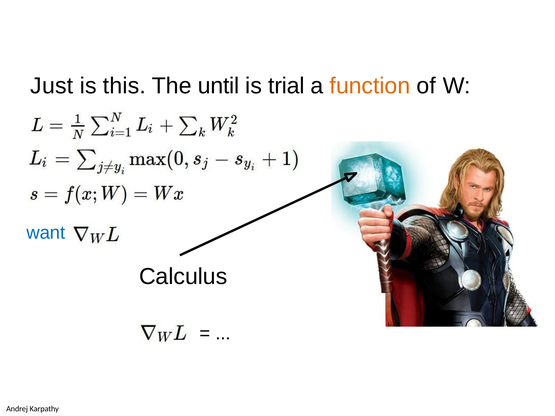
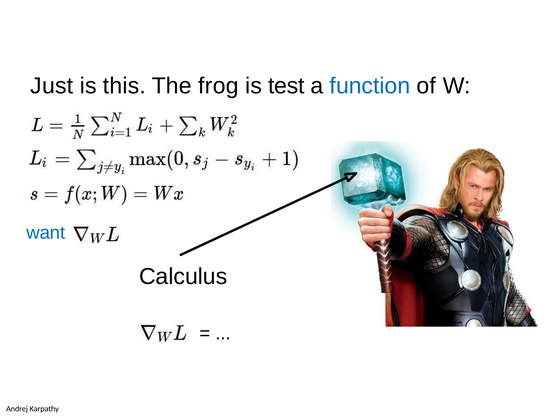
until: until -> frog (218, 86)
trial: trial -> test (286, 86)
function colour: orange -> blue (370, 86)
